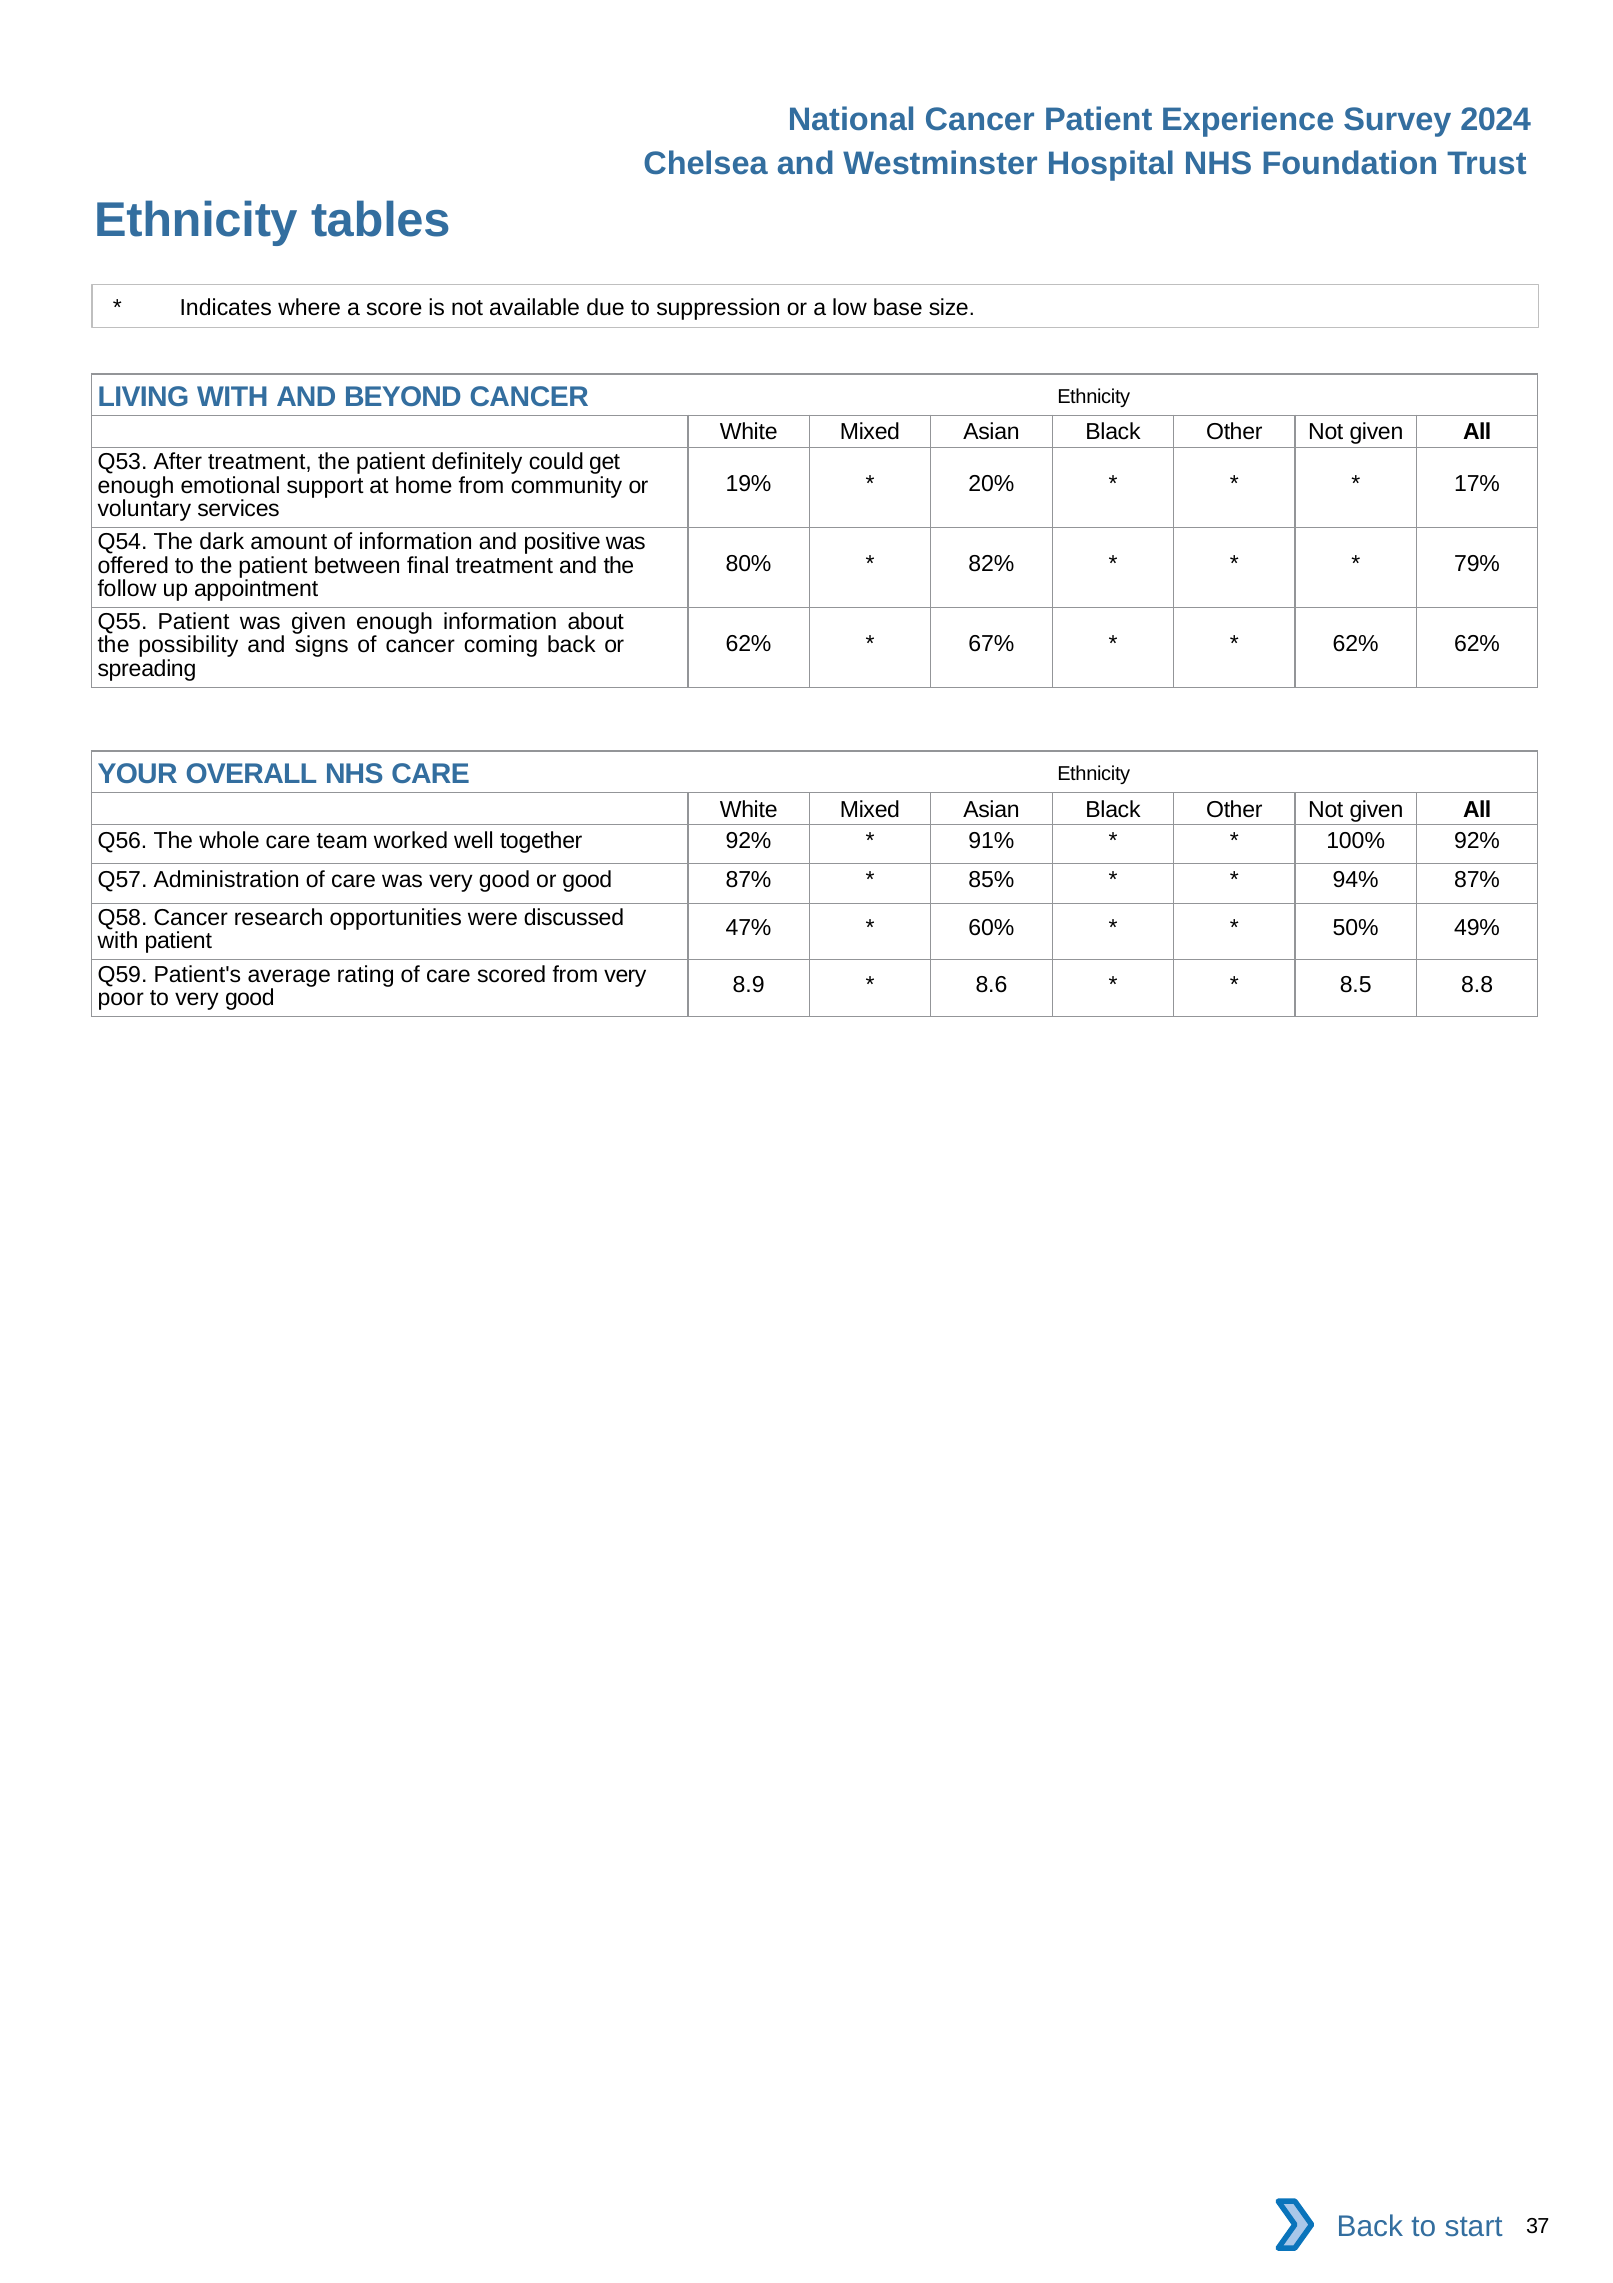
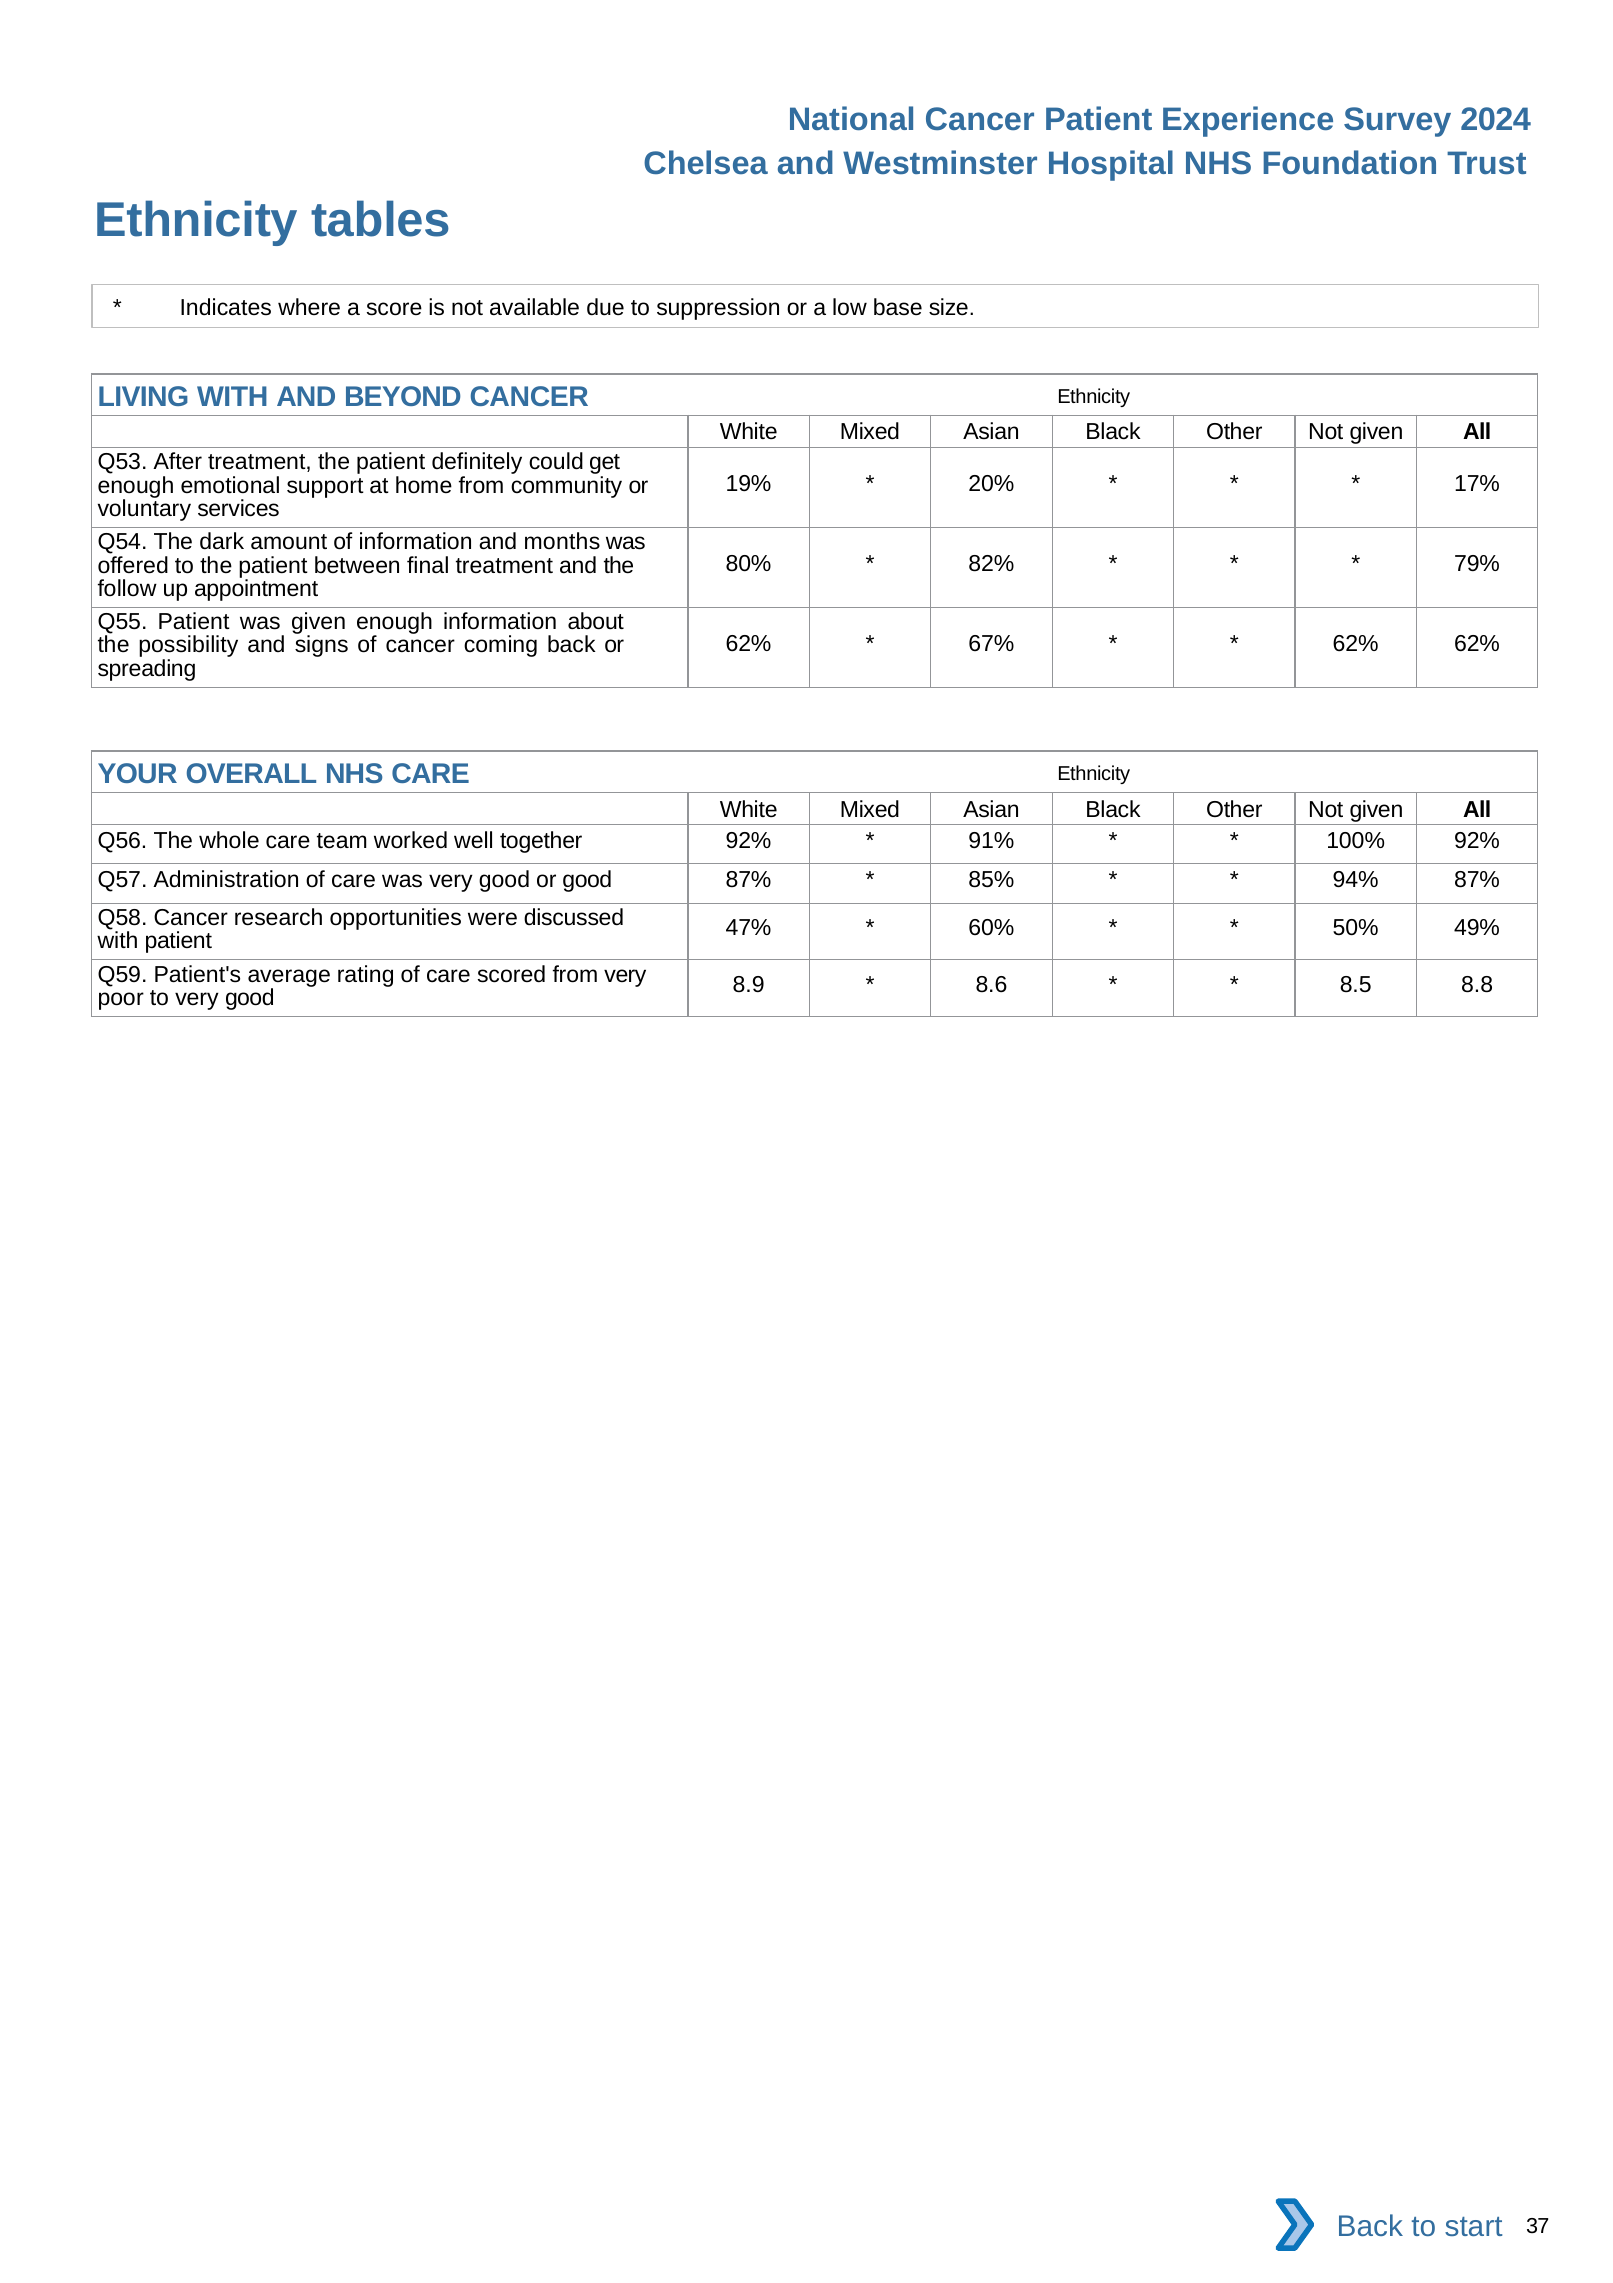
positive: positive -> months (562, 542)
